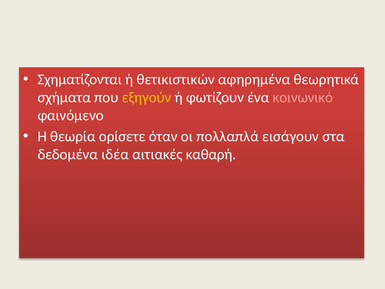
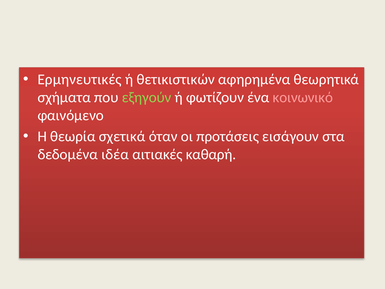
Σχηματίζονται: Σχηματίζονται -> Ερμηνευτικές (80, 79)
εξηγούν colour: yellow -> light green (147, 97)
ορίσετε: ορίσετε -> σχετικά (122, 136)
πολλαπλά: πολλαπλά -> προτάσεις (228, 136)
